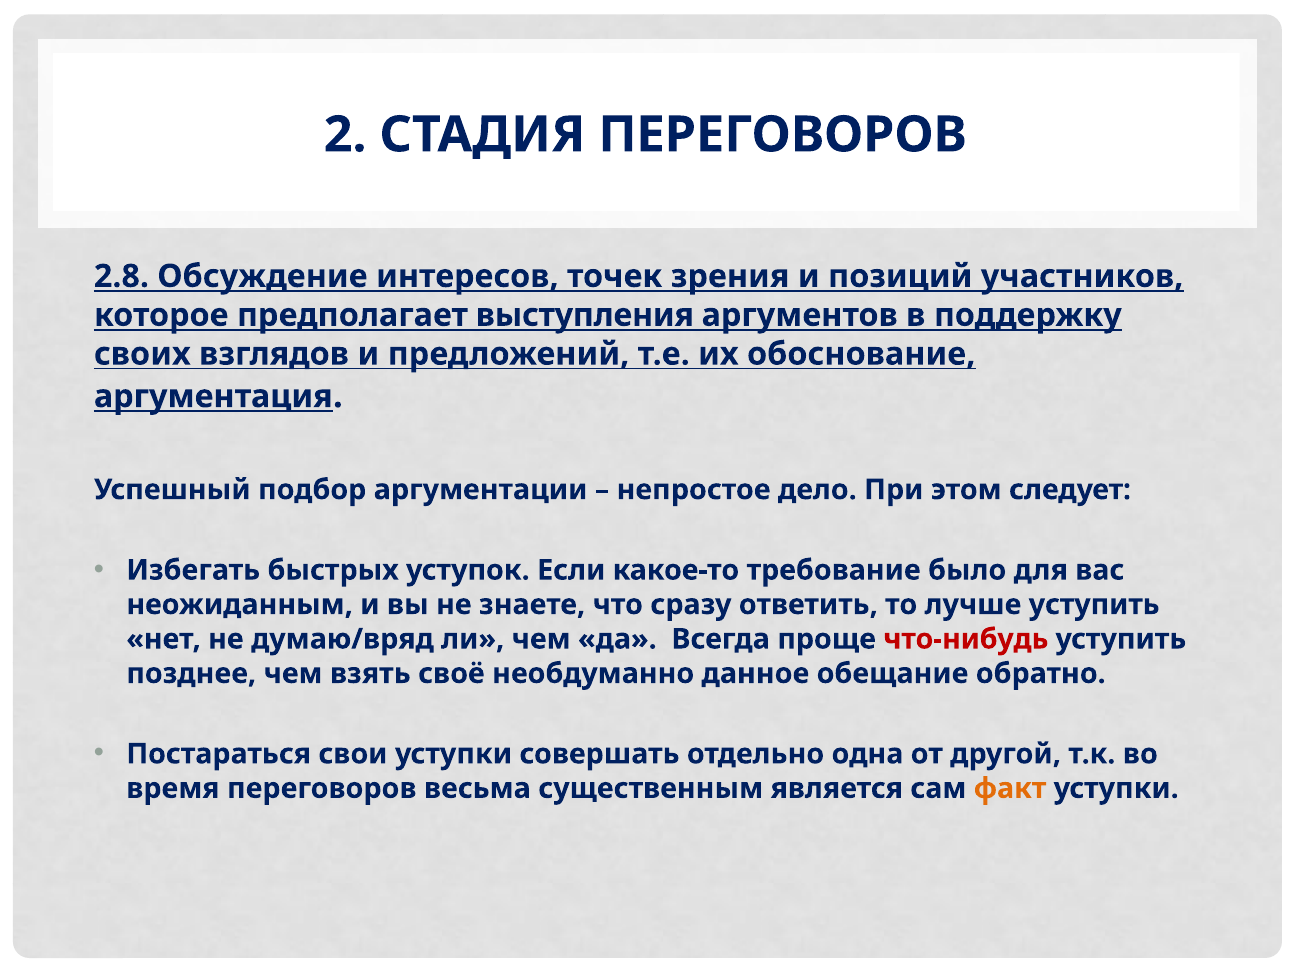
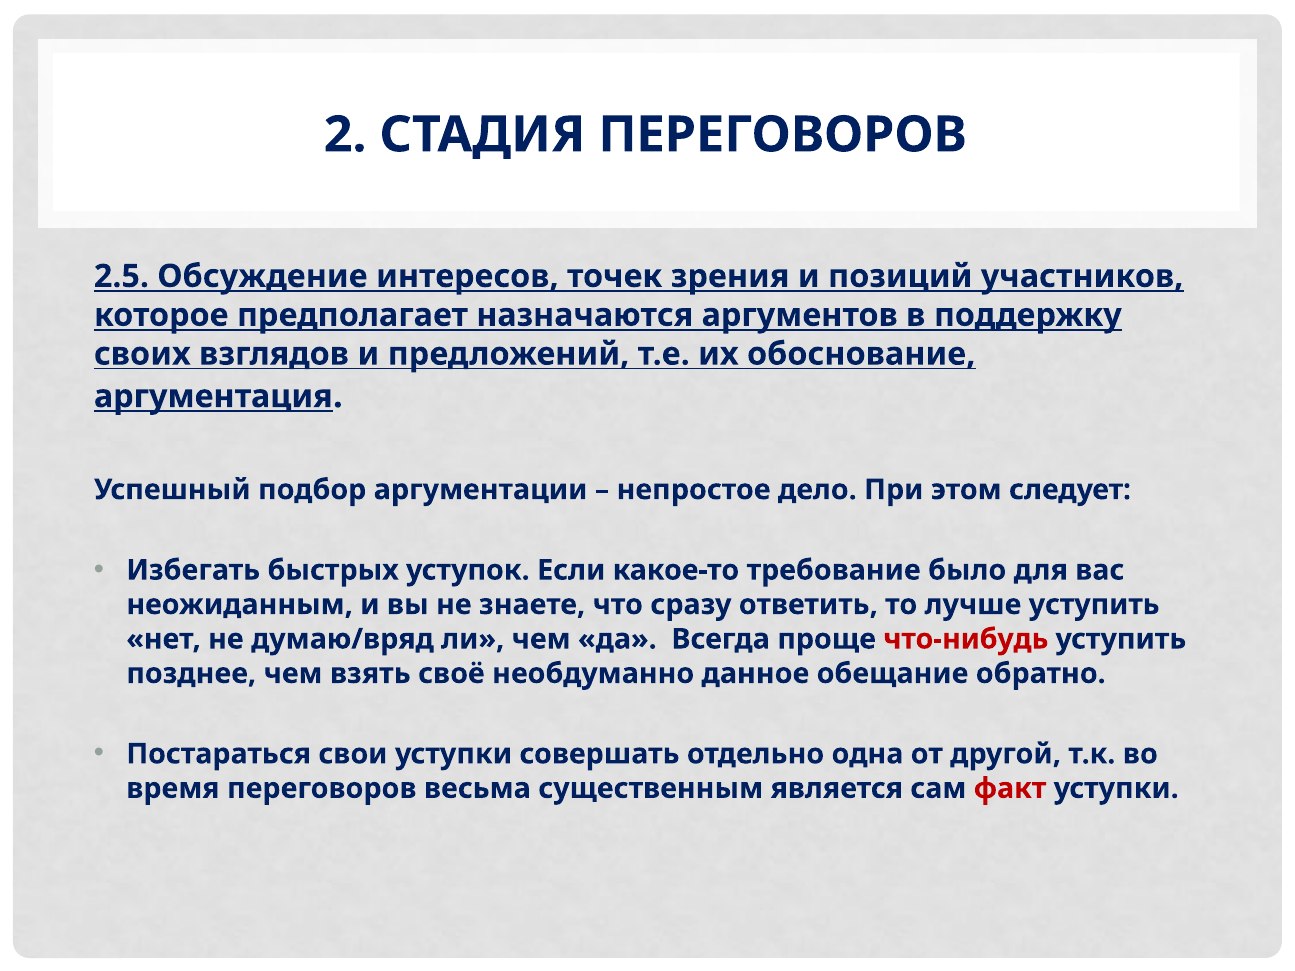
2.8: 2.8 -> 2.5 (121, 276)
выступления: выступления -> назначаются (585, 315)
факт colour: orange -> red (1010, 789)
